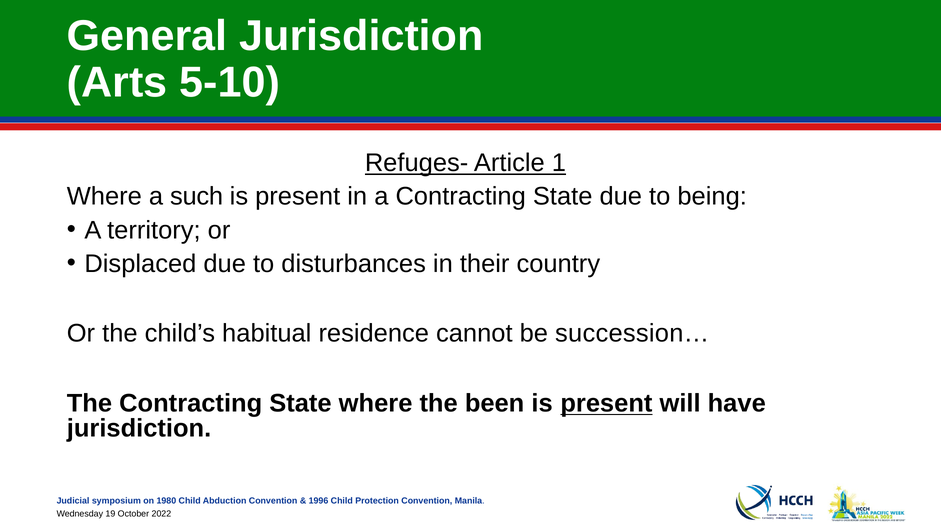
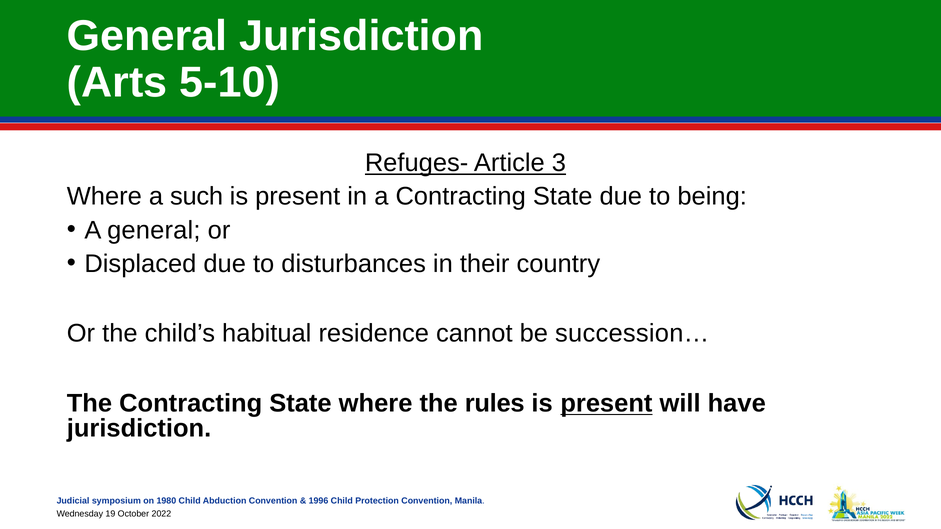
1: 1 -> 3 (559, 163)
A territory: territory -> general (154, 230)
been: been -> rules (495, 404)
